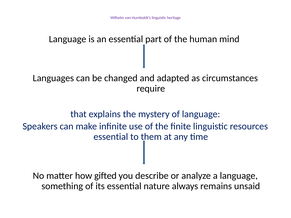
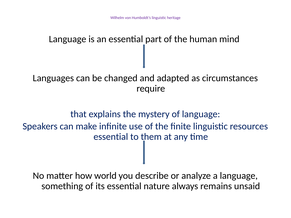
gifted: gifted -> world (105, 176)
